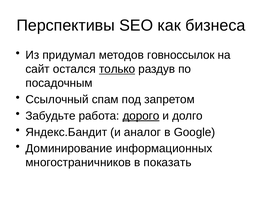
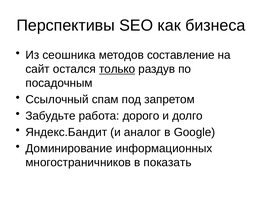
придумал: придумал -> сеошника (69, 55)
говноссылок: говноссылок -> составление (181, 55)
дорого underline: present -> none (141, 116)
